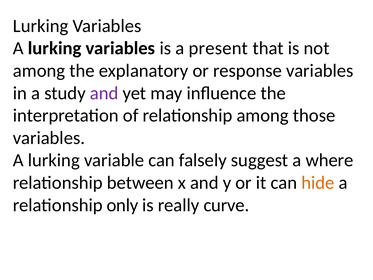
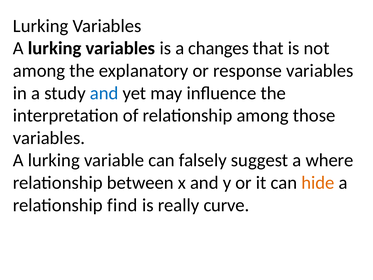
present: present -> changes (219, 48)
and colour: purple -> blue (104, 93)
only: only -> find (122, 205)
